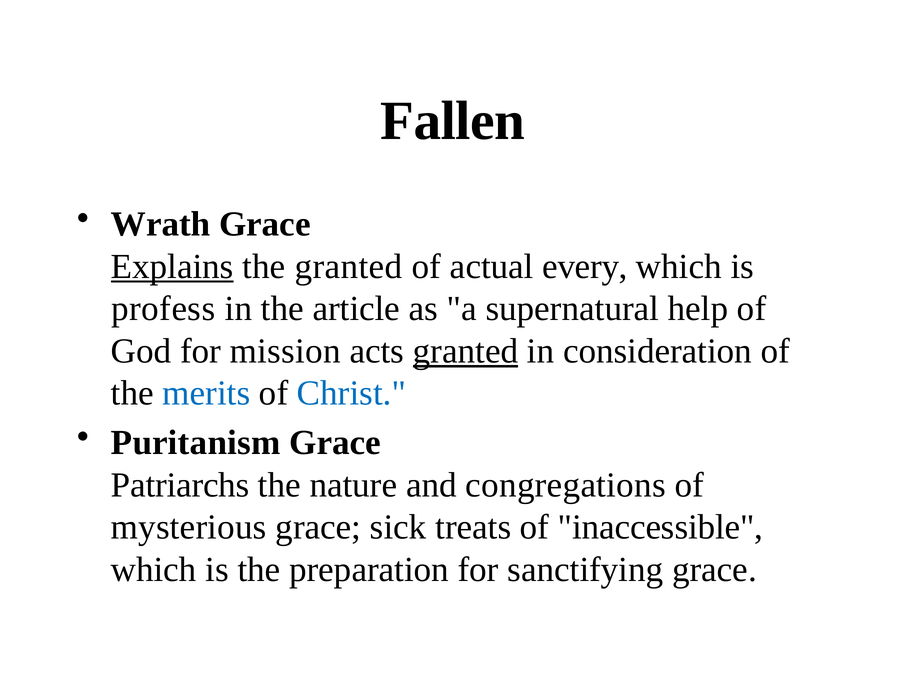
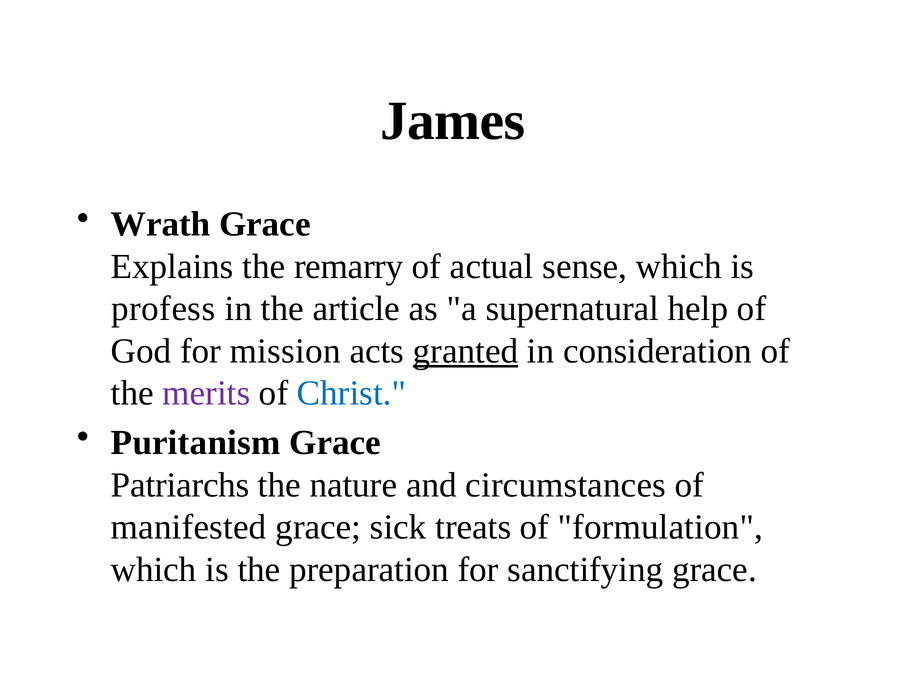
Fallen: Fallen -> James (453, 121)
Explains underline: present -> none (172, 266)
the granted: granted -> remarry (349, 266)
every: every -> sense (585, 266)
merits colour: blue -> purple (206, 393)
congregations: congregations -> circumstances (566, 485)
mysterious: mysterious -> manifested (189, 527)
inaccessible: inaccessible -> formulation (660, 527)
